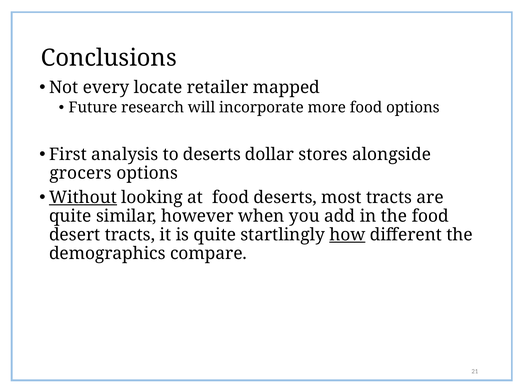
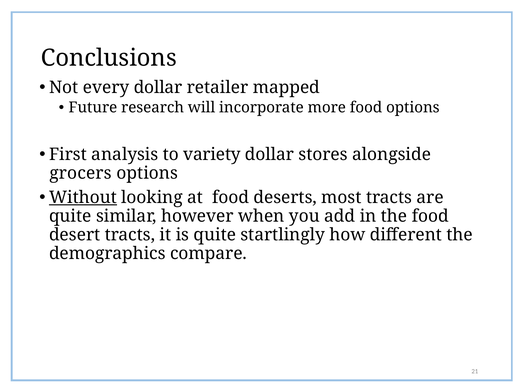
every locate: locate -> dollar (158, 87)
to deserts: deserts -> variety (212, 155)
how underline: present -> none (347, 235)
